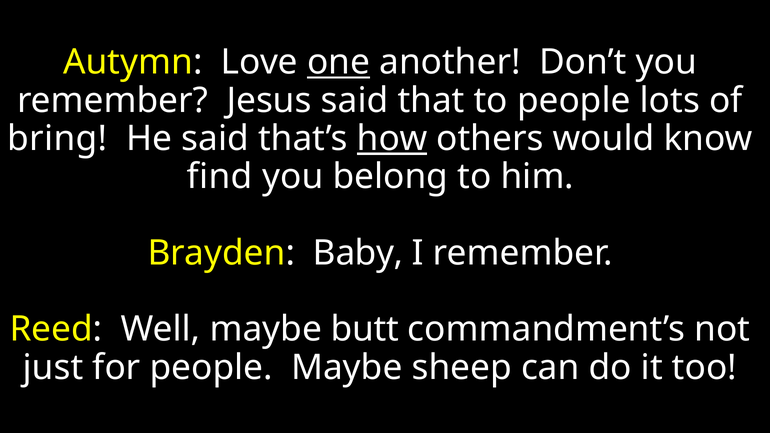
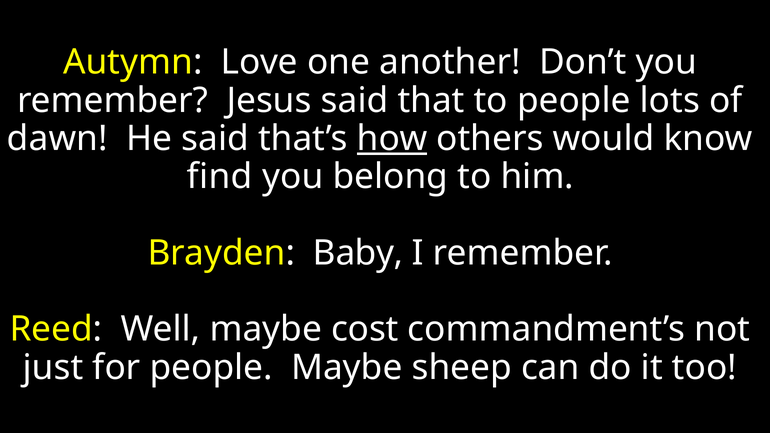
one underline: present -> none (339, 62)
bring: bring -> dawn (57, 139)
butt: butt -> cost (365, 329)
